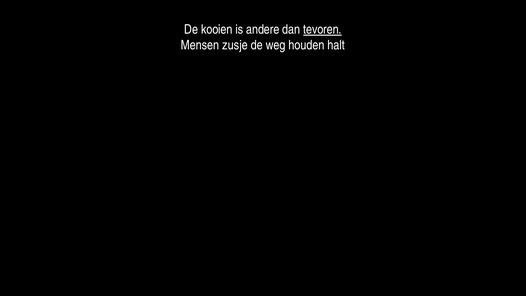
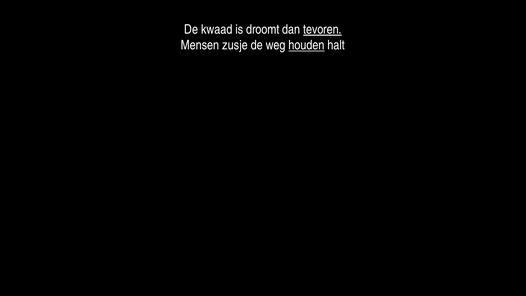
kooien: kooien -> kwaad (217, 30)
andere: andere -> droomt (263, 30)
houden underline: none -> present (307, 45)
